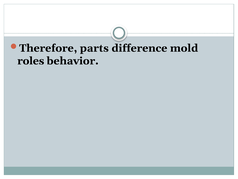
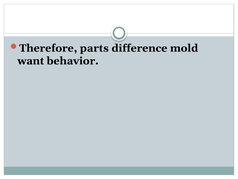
roles: roles -> want (31, 61)
